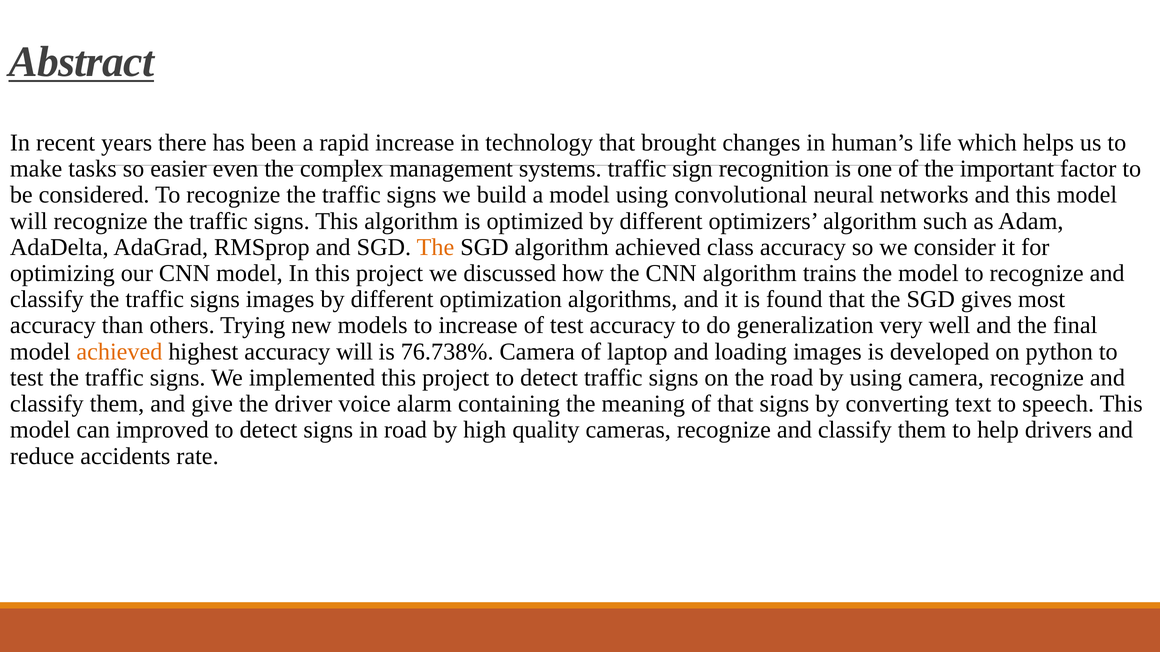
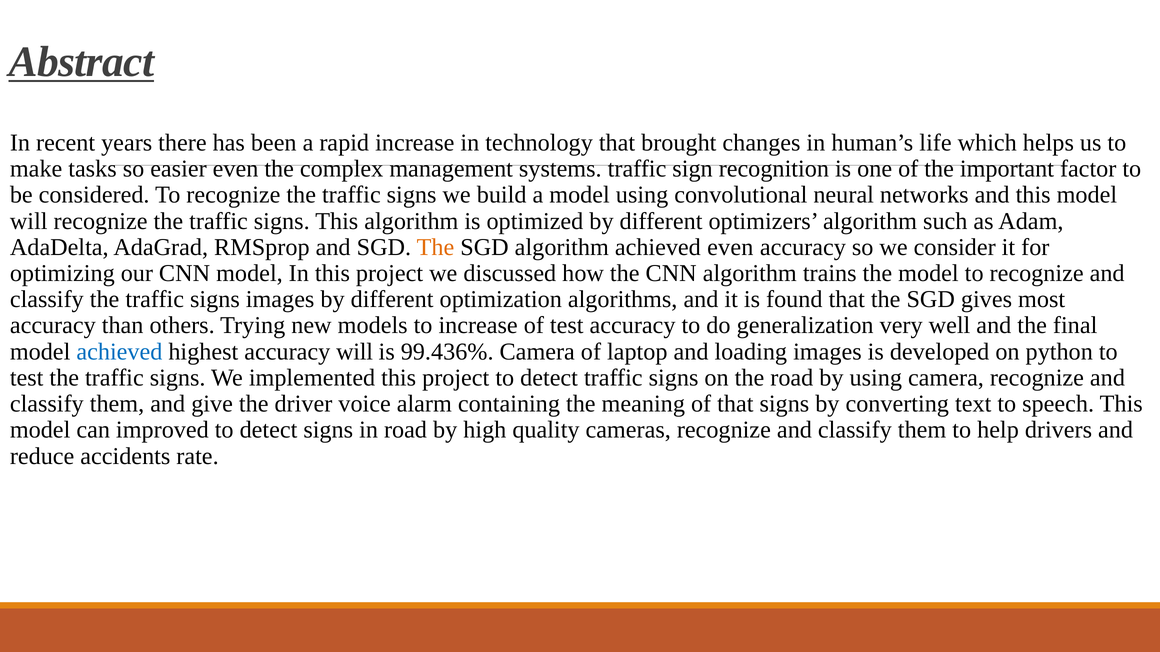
achieved class: class -> even (730, 247)
achieved colour: orange -> blue (119, 352)
76.738%: 76.738% -> 99.436% (447, 352)
